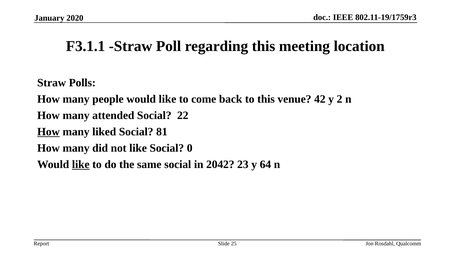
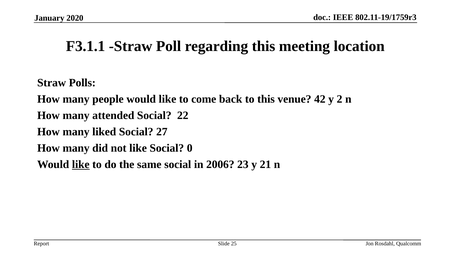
How underline: present -> none (48, 132)
81: 81 -> 27 (162, 132)
2042: 2042 -> 2006 (220, 164)
64: 64 -> 21 (265, 164)
